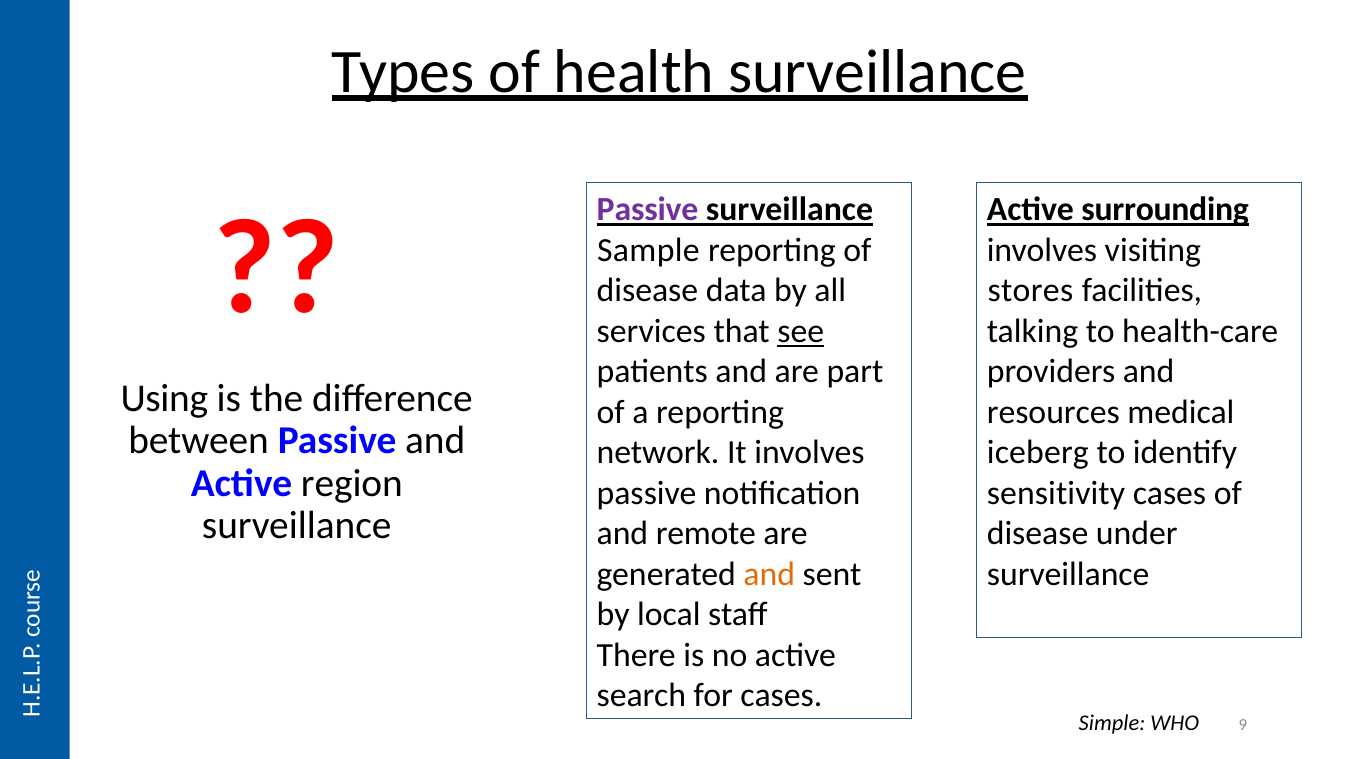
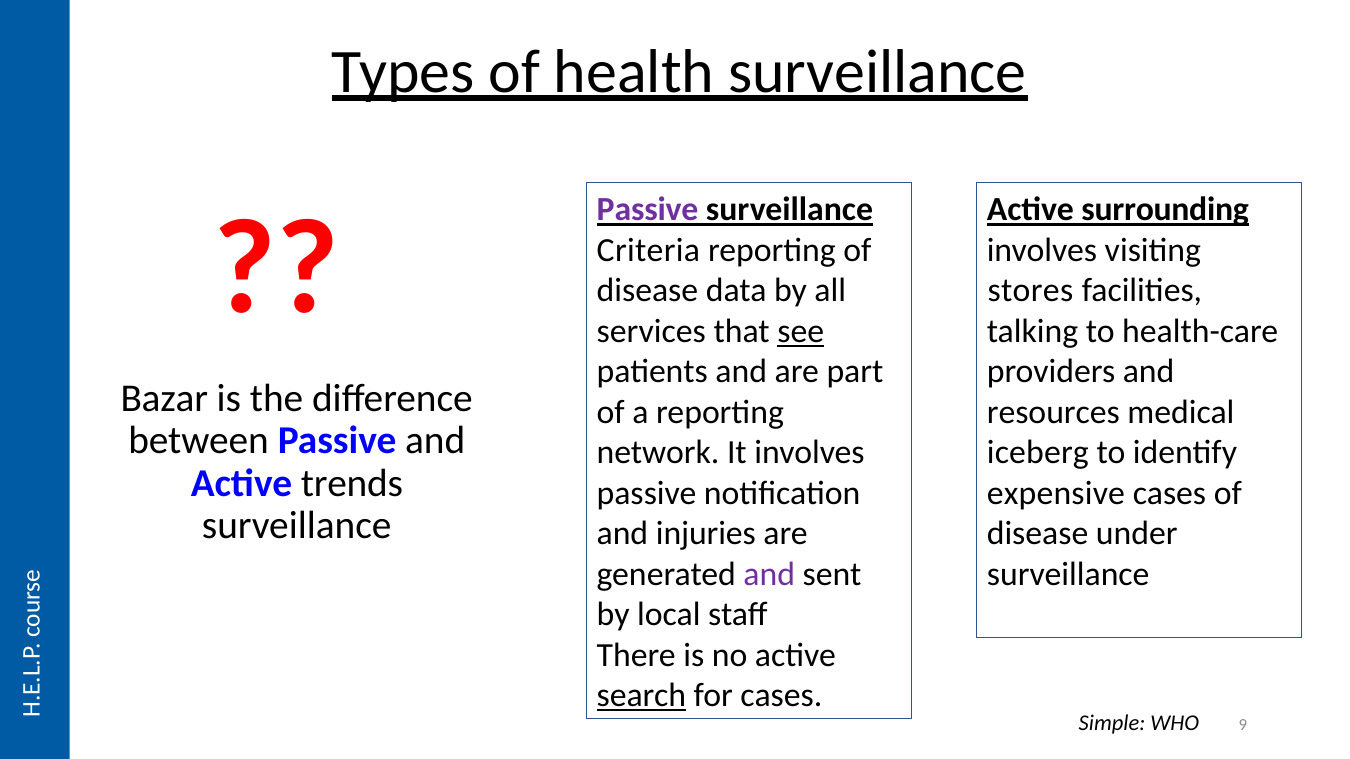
Sample: Sample -> Criteria (648, 250)
Using: Using -> Bazar (164, 398)
region: region -> trends (352, 483)
sensitivity: sensitivity -> expensive (1056, 493)
remote: remote -> injuries (706, 534)
and colour: orange -> purple (769, 574)
search underline: none -> present (641, 696)
